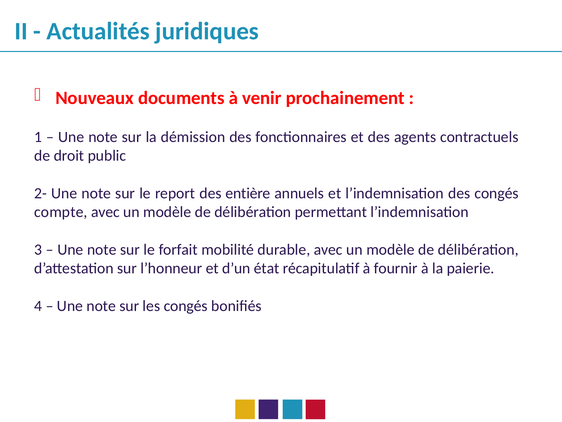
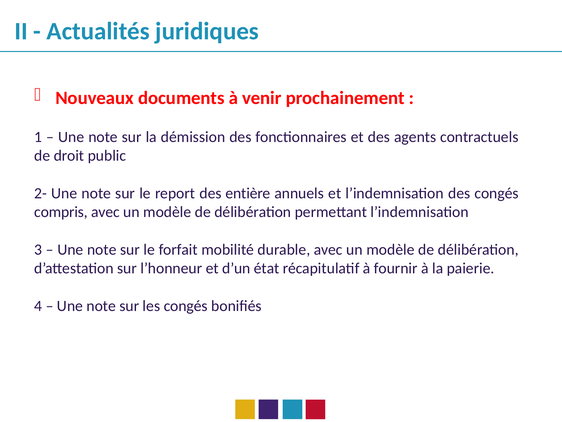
compte: compte -> compris (61, 212)
